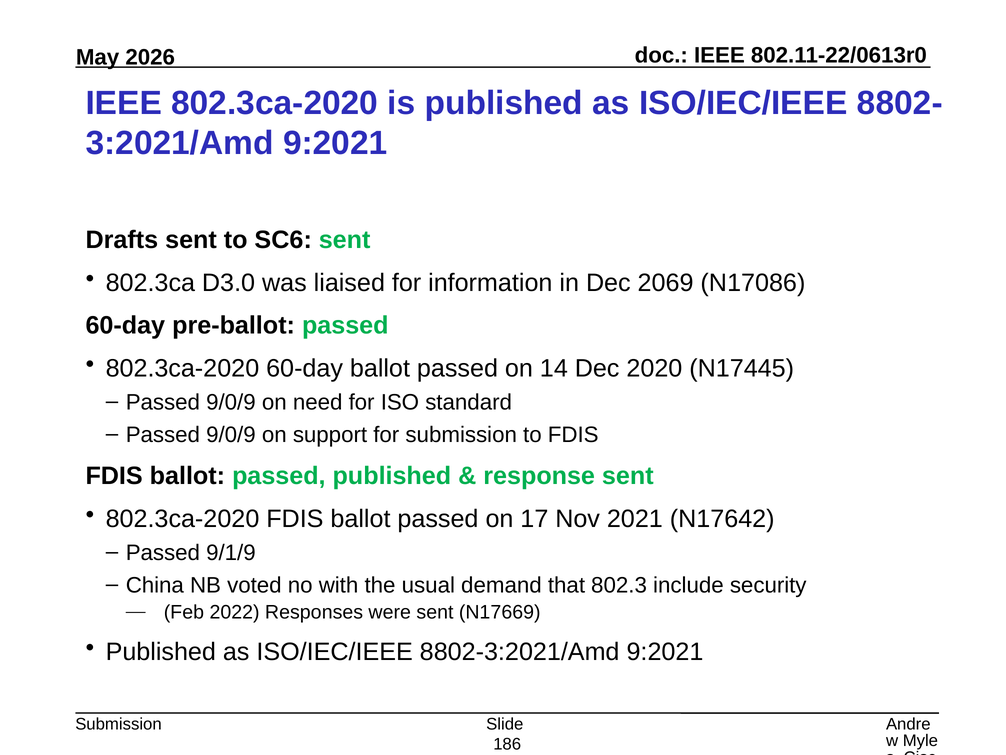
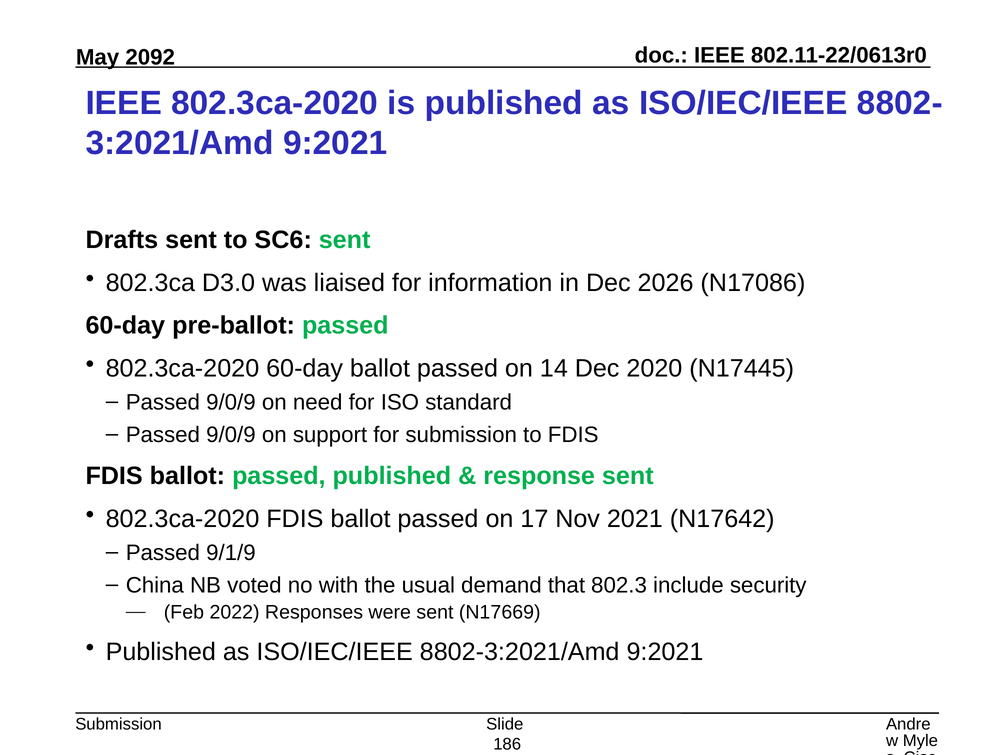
2026: 2026 -> 2092 (150, 57)
2069: 2069 -> 2026 (666, 283)
